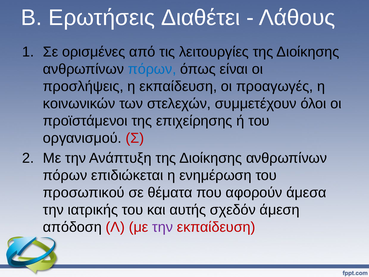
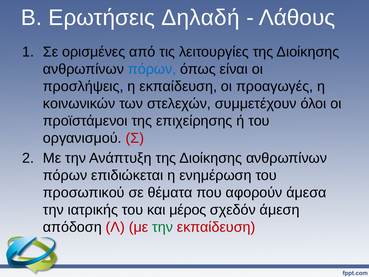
Διαθέτει: Διαθέτει -> Δηλαδή (200, 18)
αυτής: αυτής -> μέρος (188, 210)
την colour: purple -> green (163, 227)
